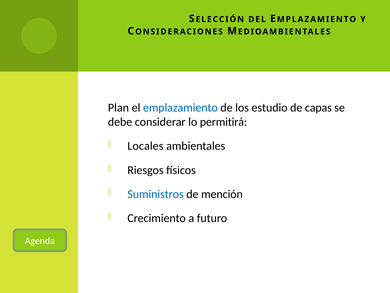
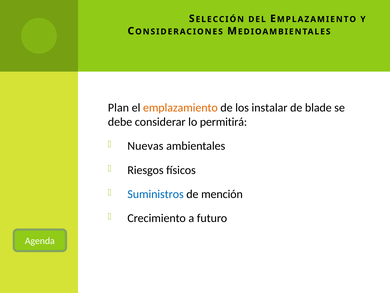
emplazamiento colour: blue -> orange (180, 107)
estudio: estudio -> instalar (270, 107)
capas: capas -> blade (318, 107)
Locales: Locales -> Nuevas (145, 146)
